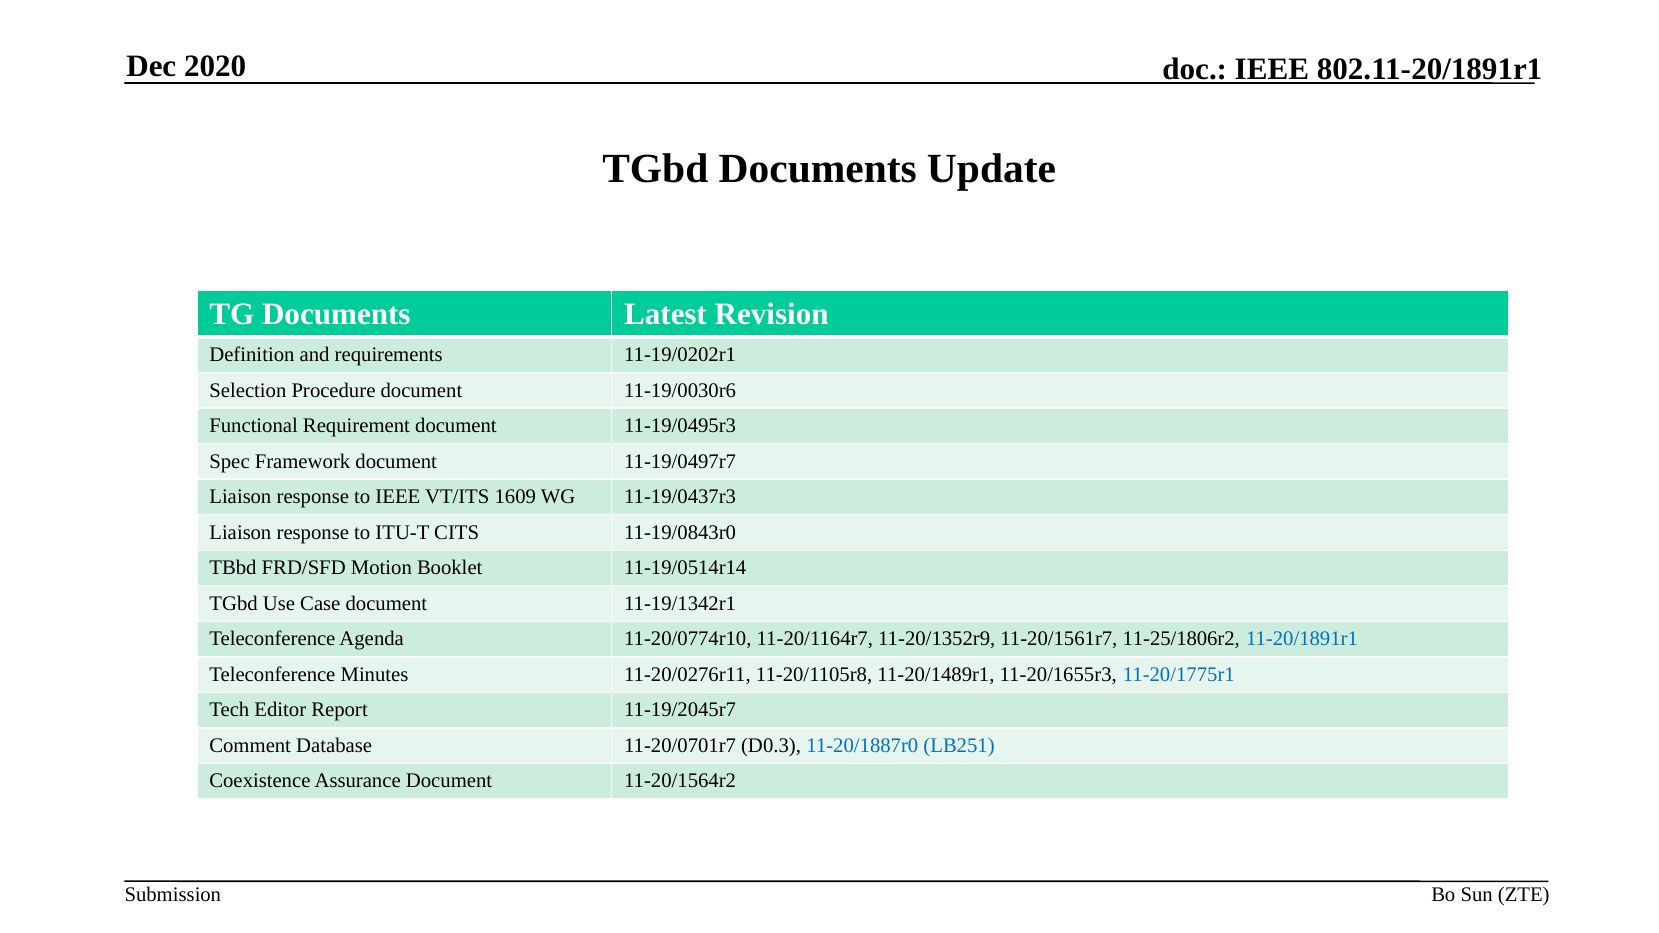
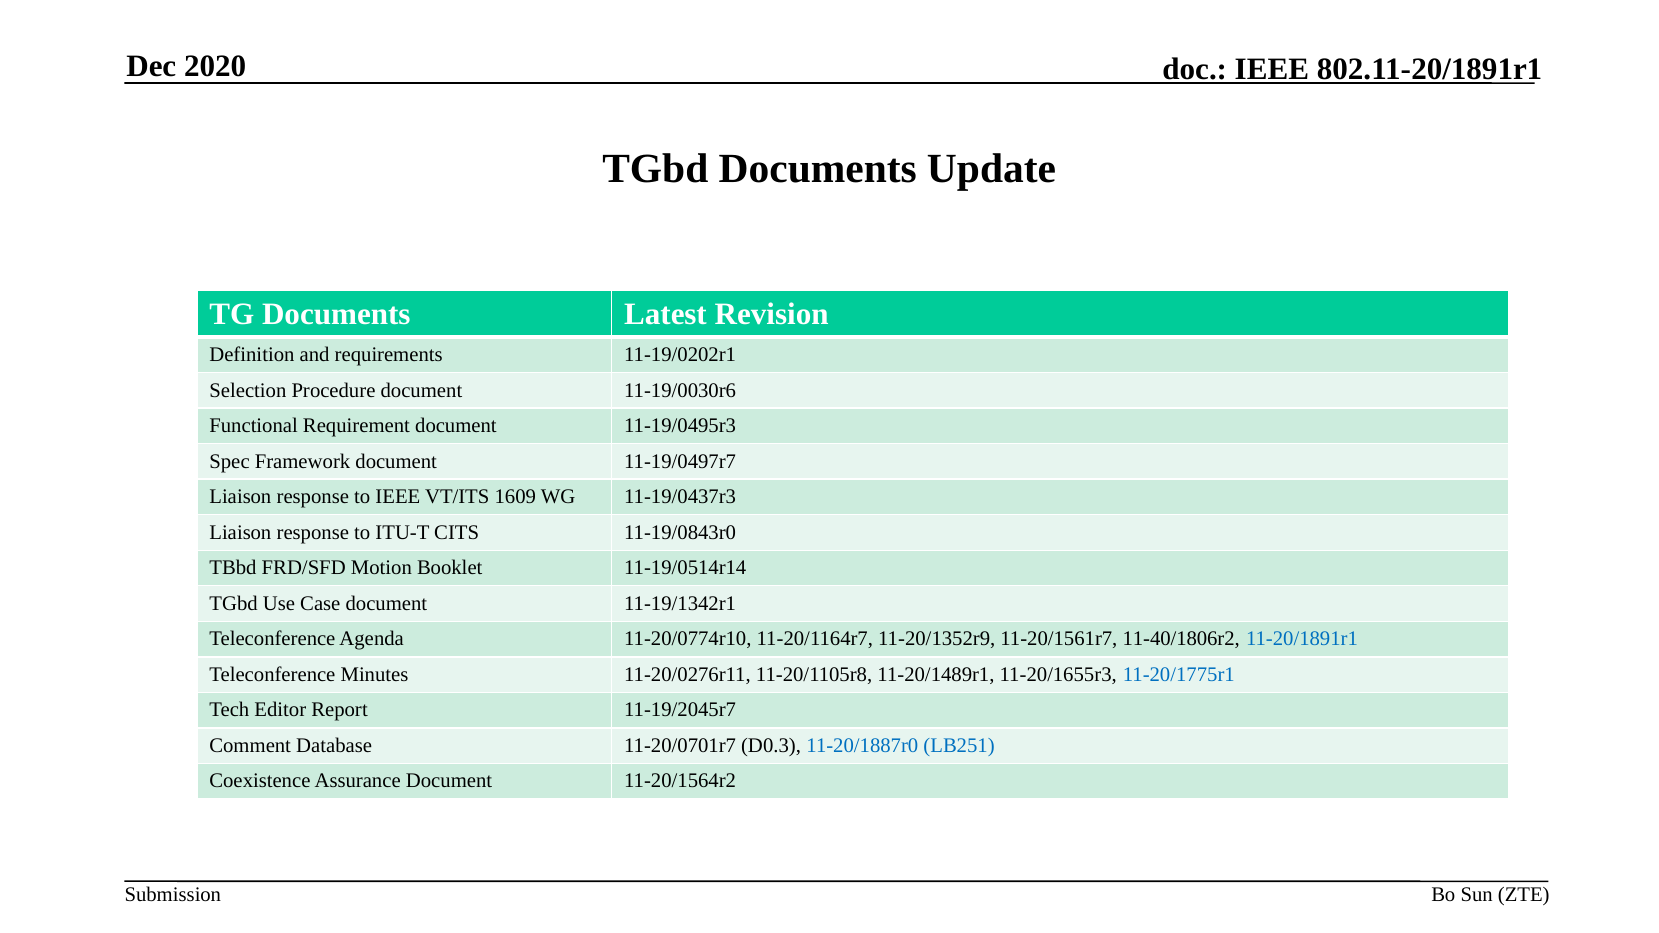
11-25/1806r2: 11-25/1806r2 -> 11-40/1806r2 (1181, 639)
